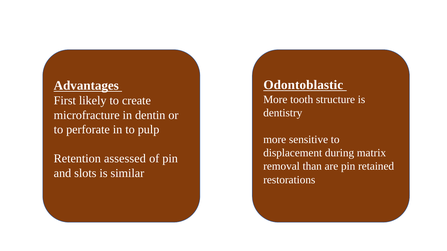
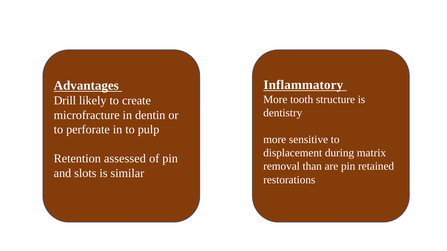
Odontoblastic: Odontoblastic -> Inflammatory (303, 85)
First: First -> Drill (65, 101)
